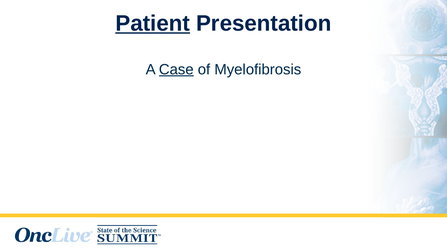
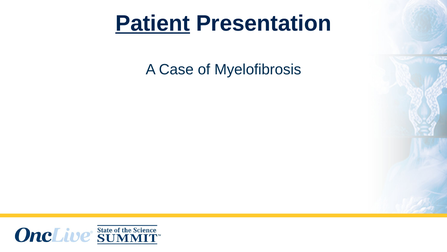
Case underline: present -> none (176, 69)
